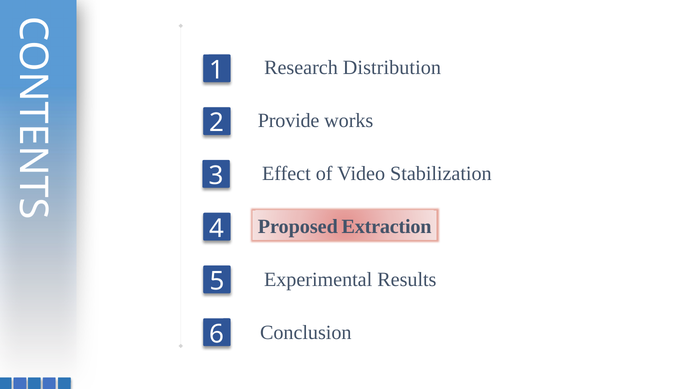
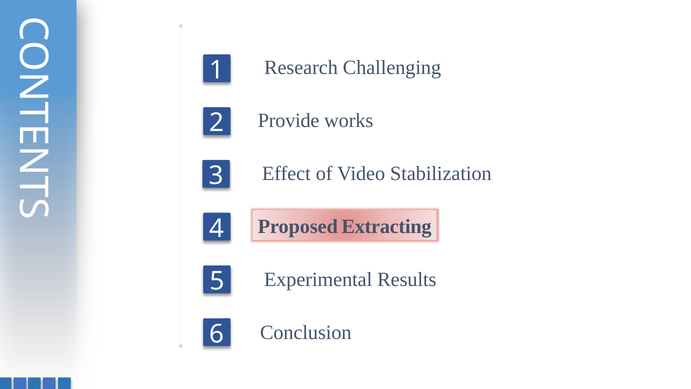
Distribution: Distribution -> Challenging (392, 68)
Extraction: Extraction -> Extracting (387, 226)
